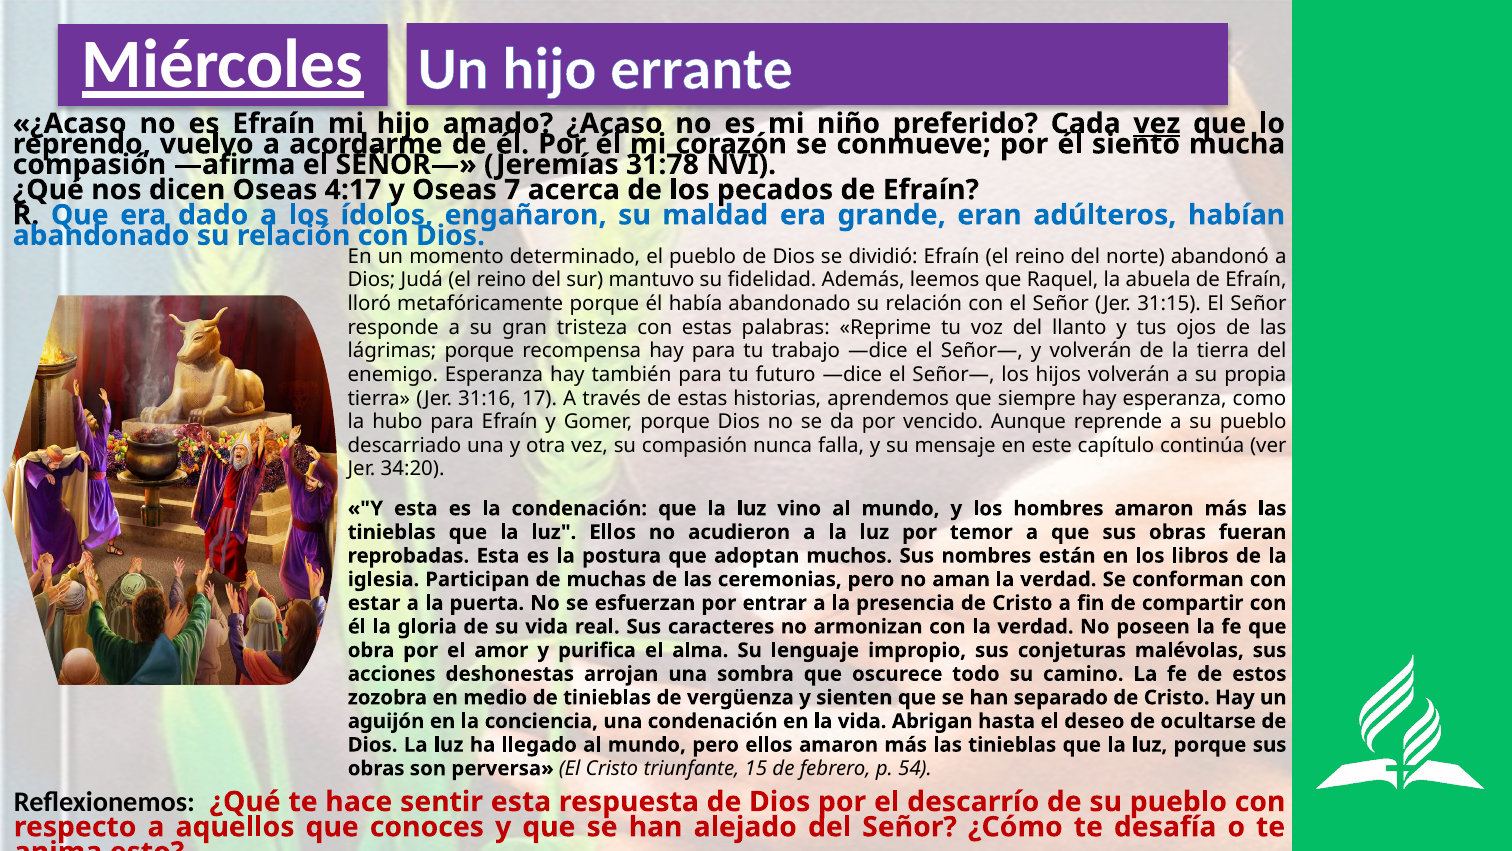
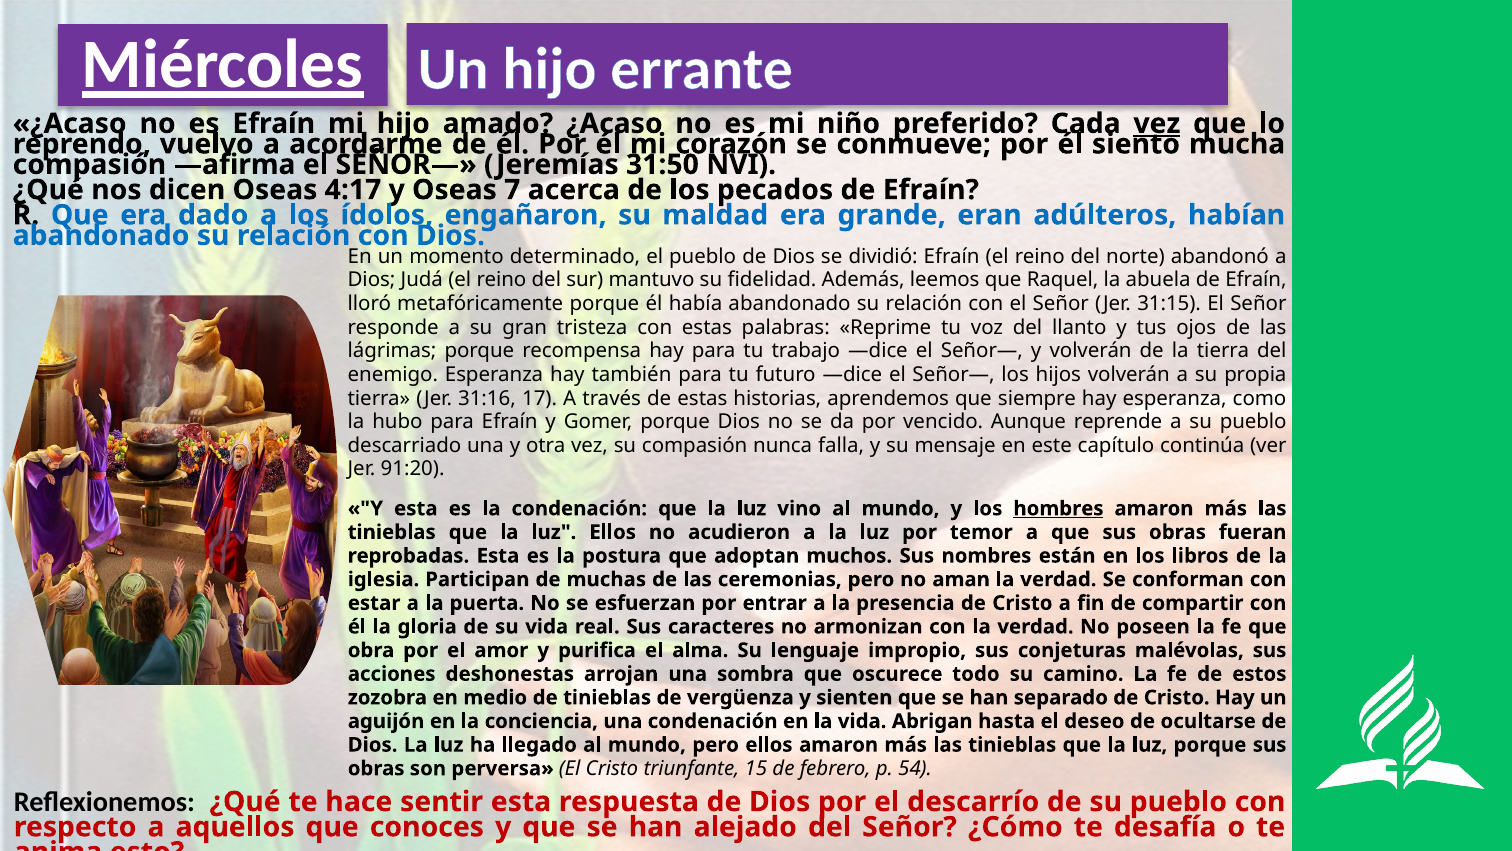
31:78: 31:78 -> 31:50 (662, 165)
34:20: 34:20 -> 91:20 (413, 469)
hombres underline: none -> present (1058, 508)
